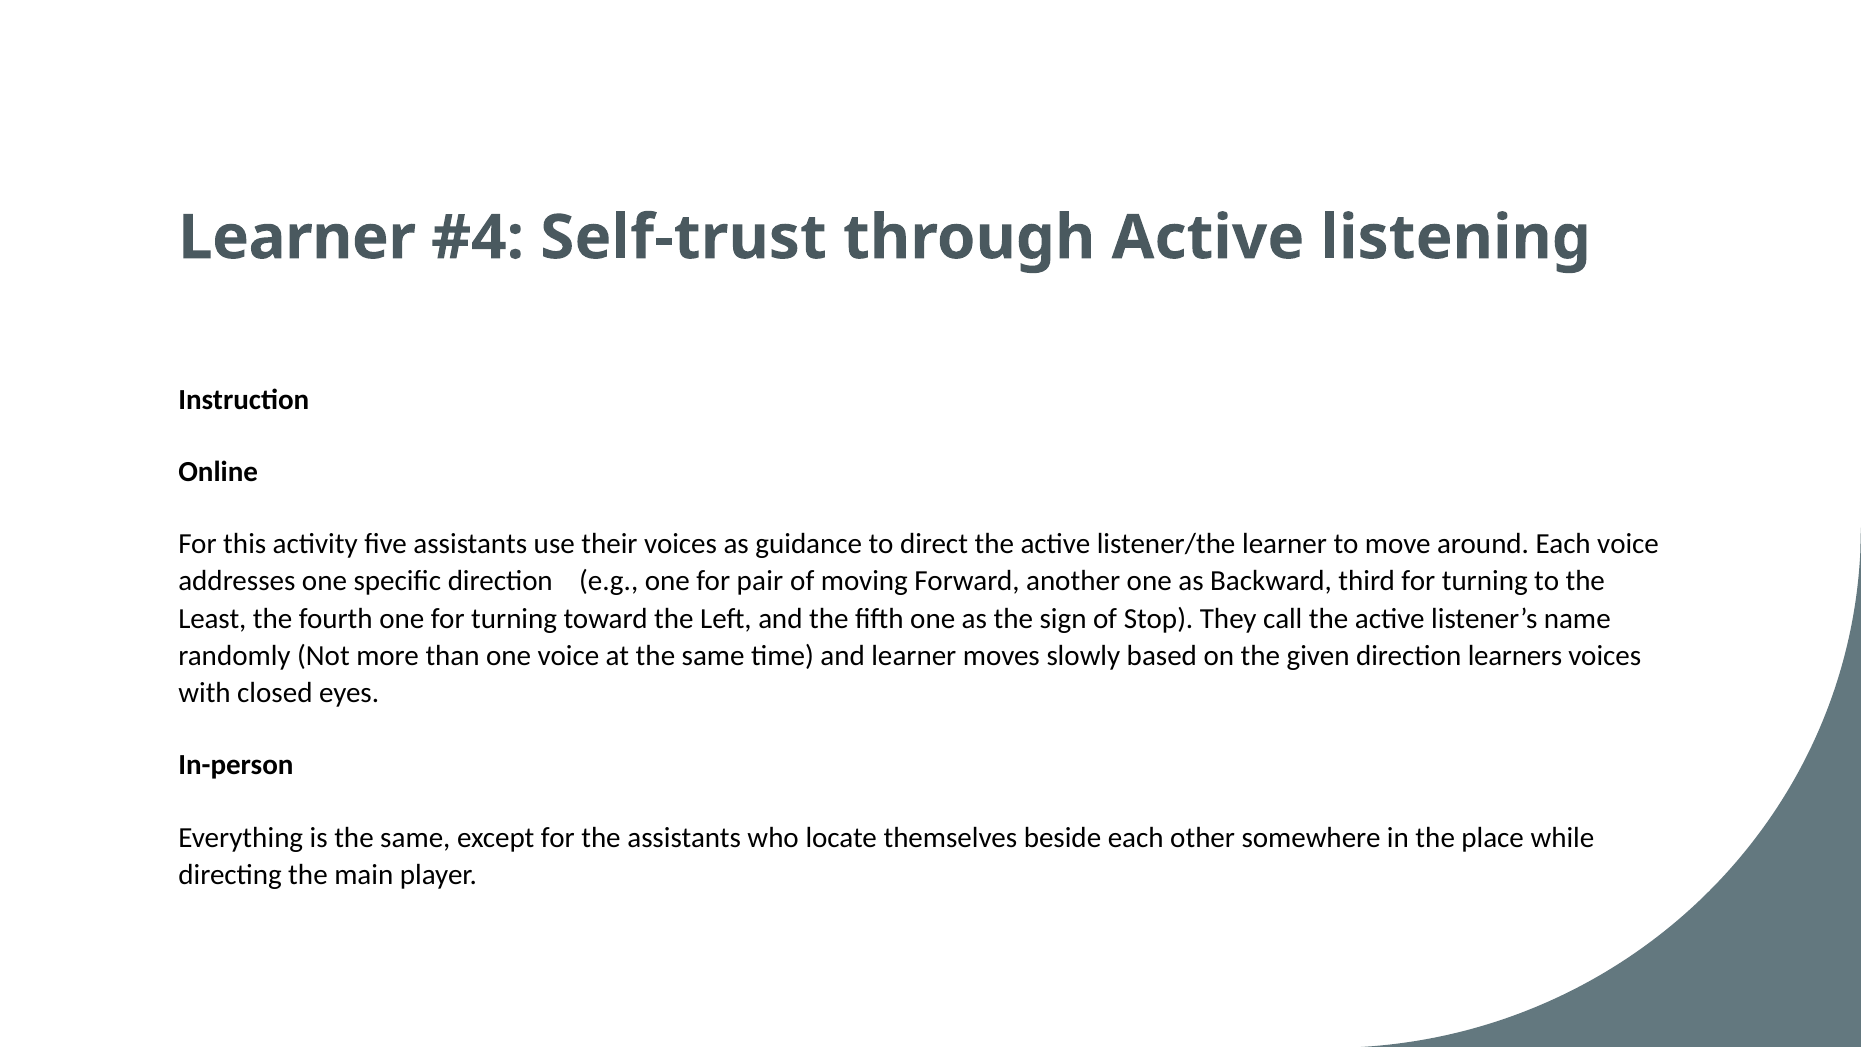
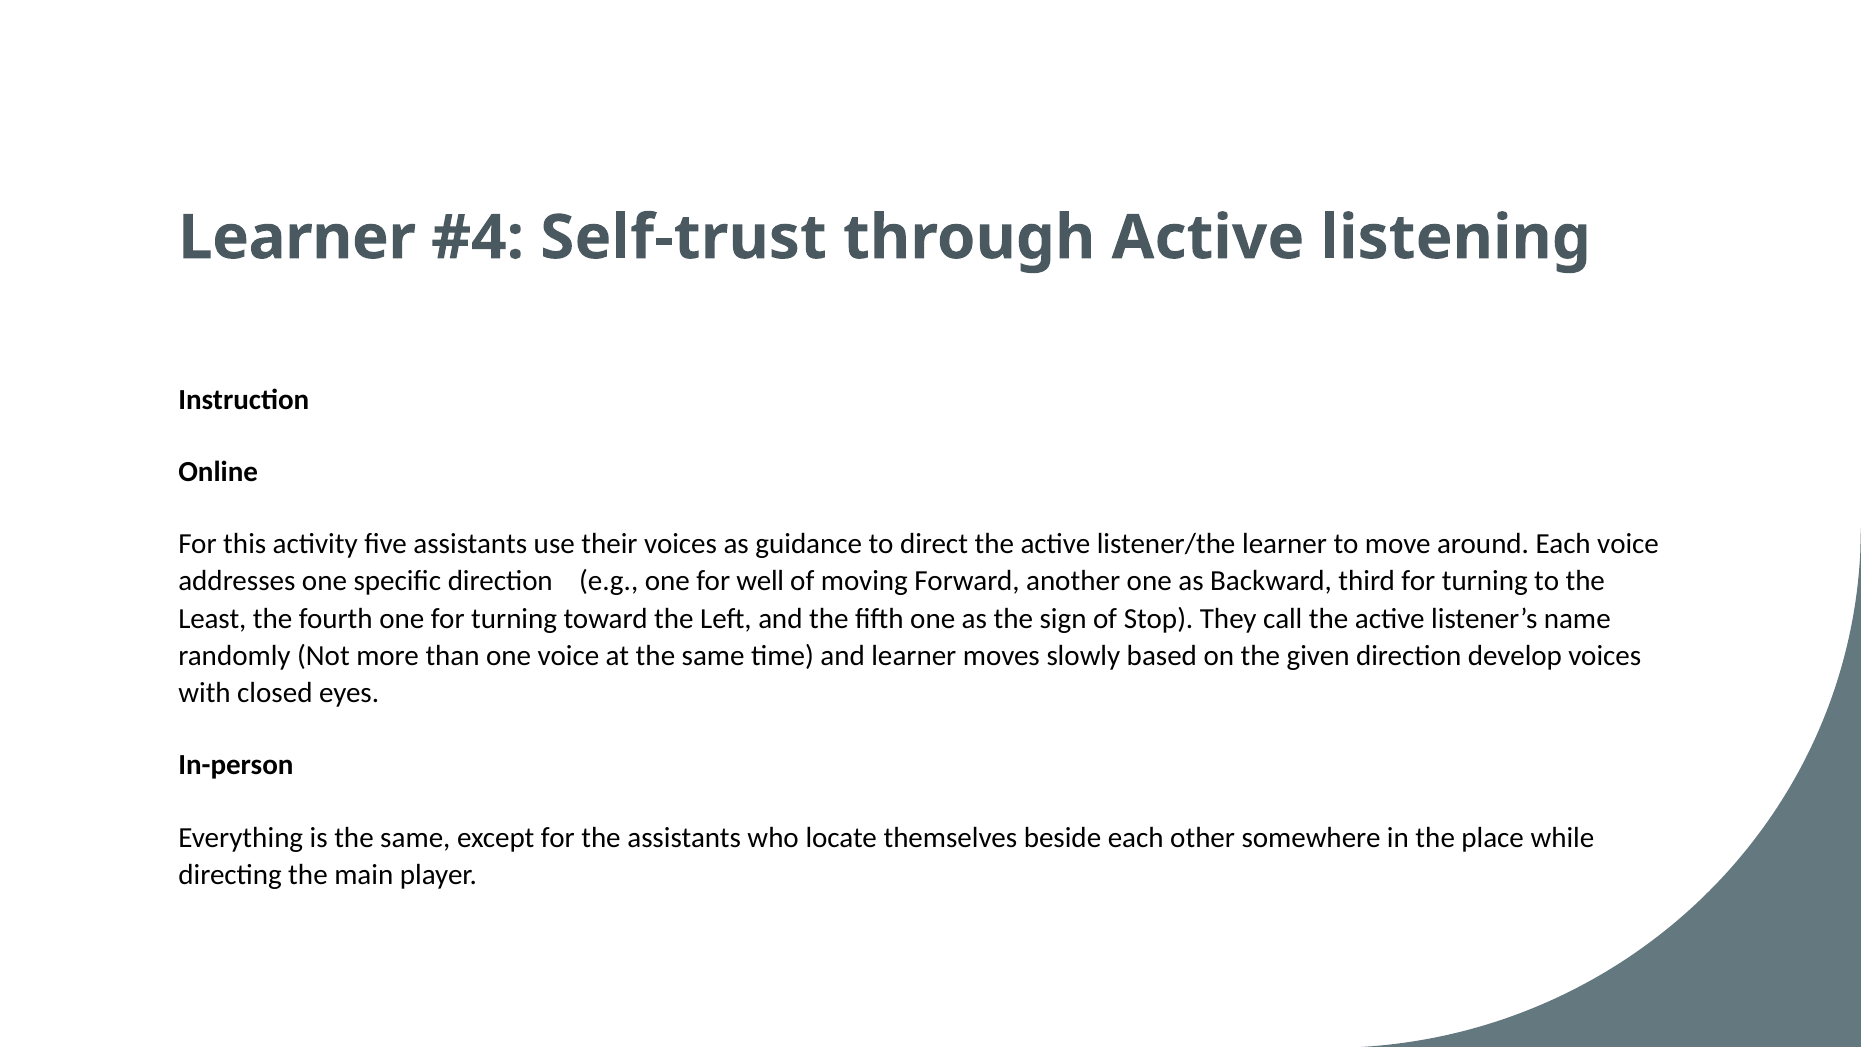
pair: pair -> well (760, 581)
learners: learners -> develop (1515, 656)
